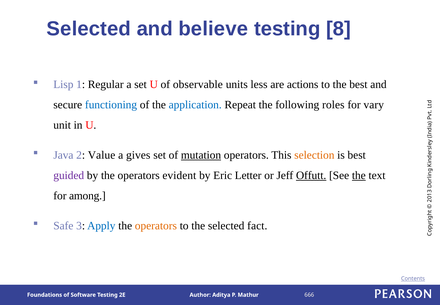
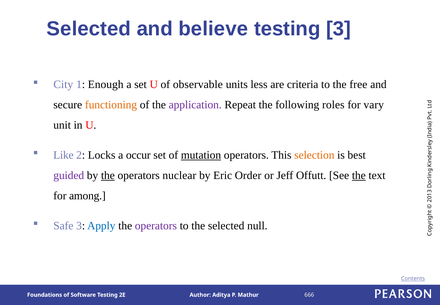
testing 8: 8 -> 3 (338, 29)
Lisp: Lisp -> City (63, 84)
Regular: Regular -> Enough (106, 84)
actions: actions -> criteria (303, 84)
the best: best -> free (358, 84)
functioning colour: blue -> orange (111, 105)
application colour: blue -> purple (195, 105)
Java: Java -> Like (63, 155)
Value: Value -> Locks (102, 155)
gives: gives -> occur (138, 155)
the underline: none -> present (108, 175)
evident: evident -> nuclear (179, 175)
Letter: Letter -> Order (248, 175)
Offutt underline: present -> none (311, 175)
operators colour: orange -> purple (156, 225)
fact: fact -> null (257, 225)
